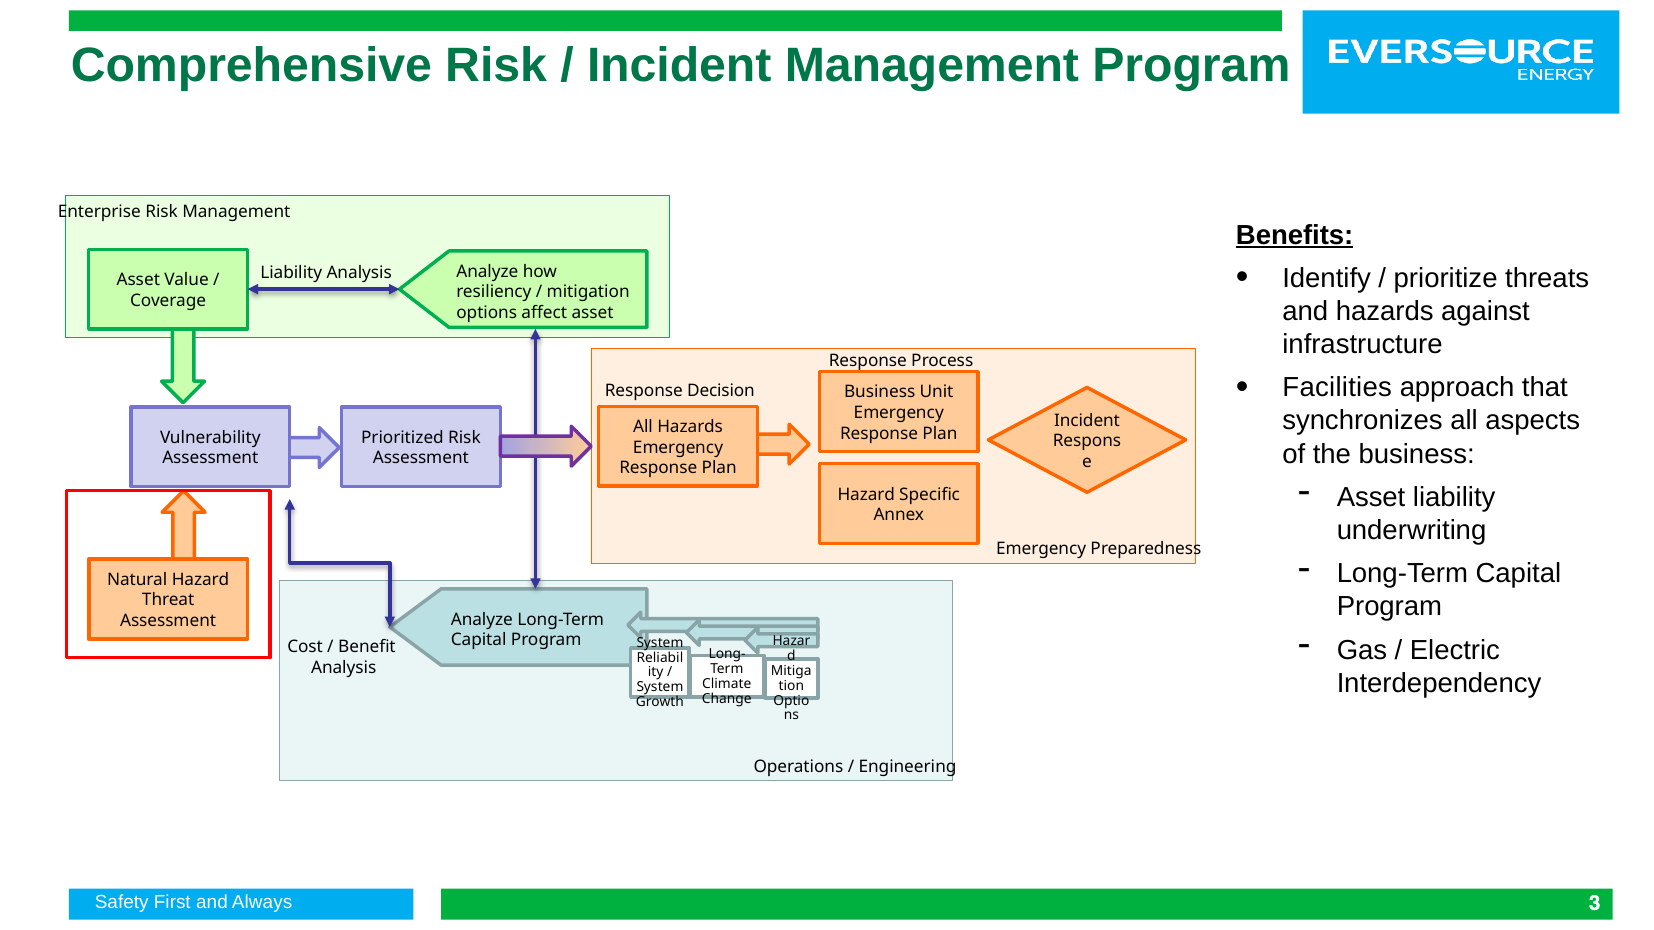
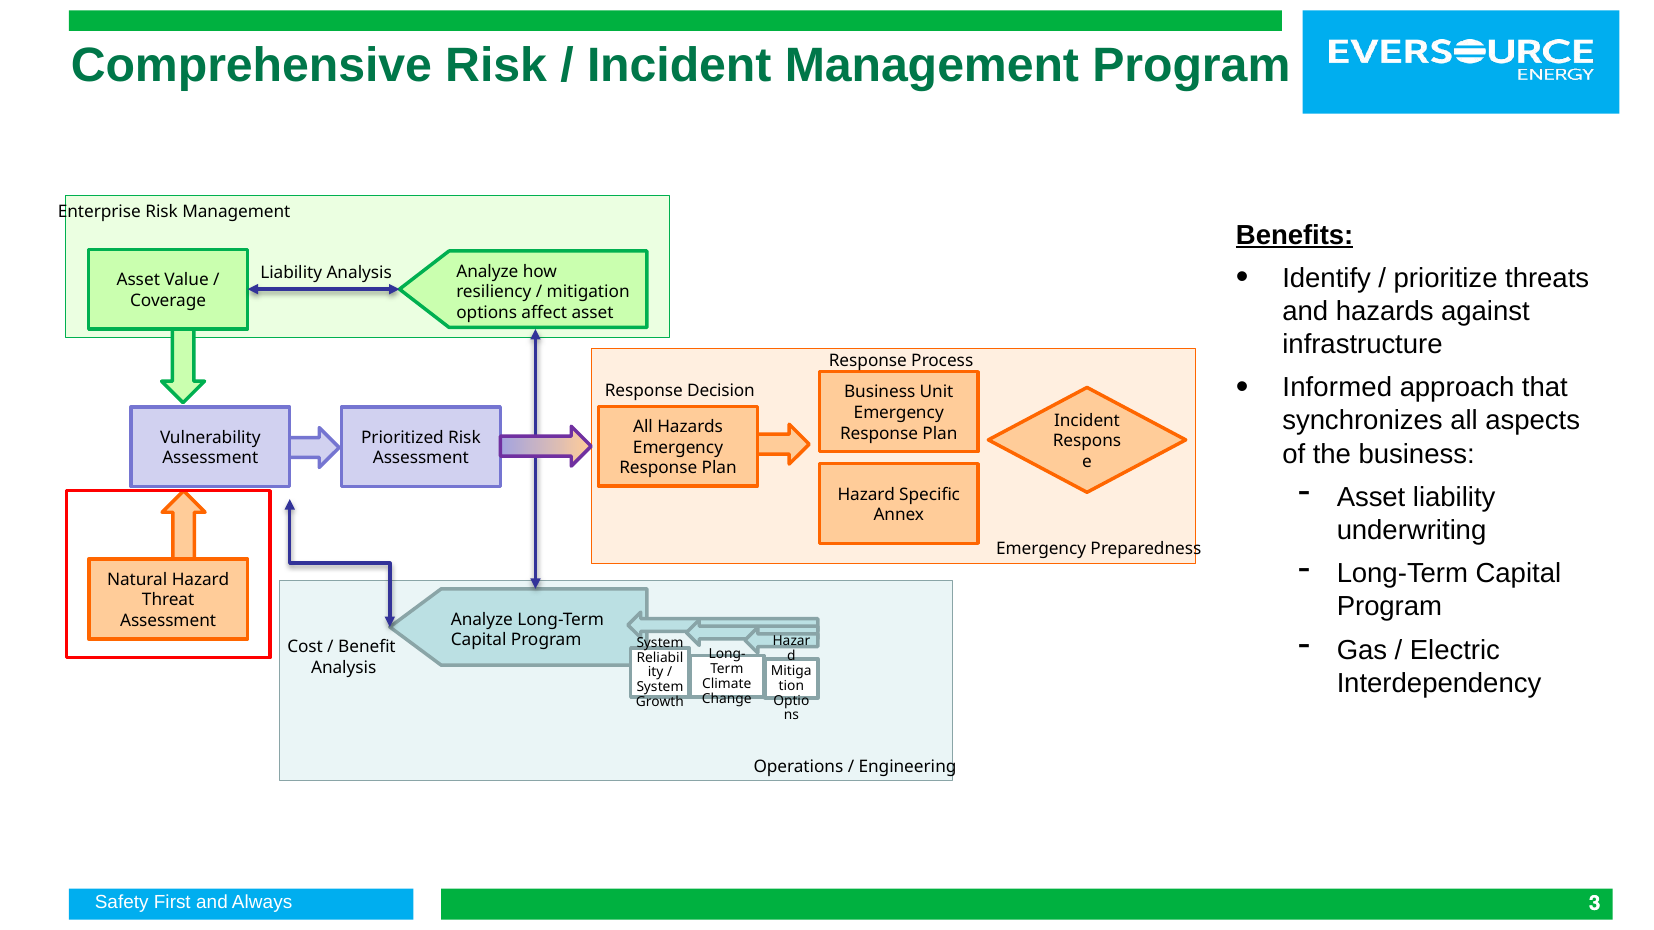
Facilities: Facilities -> Informed (1337, 388)
